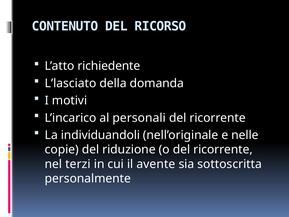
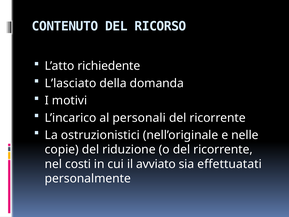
individuandoli: individuandoli -> ostruzionistici (100, 135)
terzi: terzi -> costi (78, 164)
avente: avente -> avviato (156, 164)
sottoscritta: sottoscritta -> effettuatati (230, 164)
